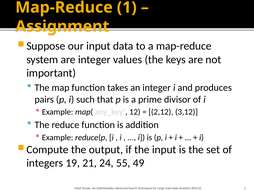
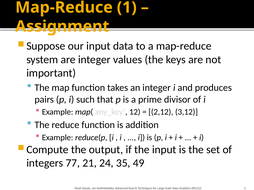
19: 19 -> 77 (73, 163)
55: 55 -> 35 (123, 163)
